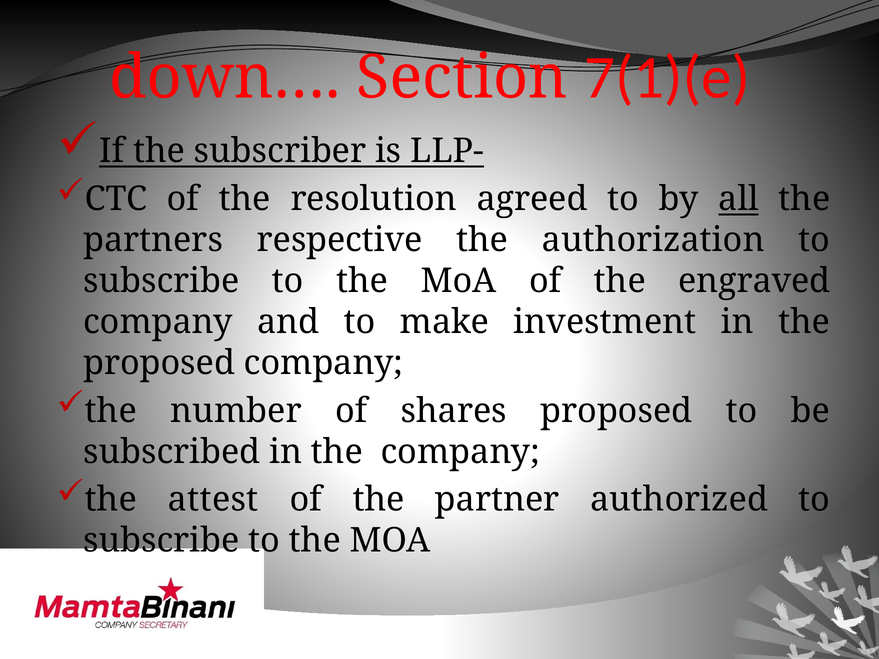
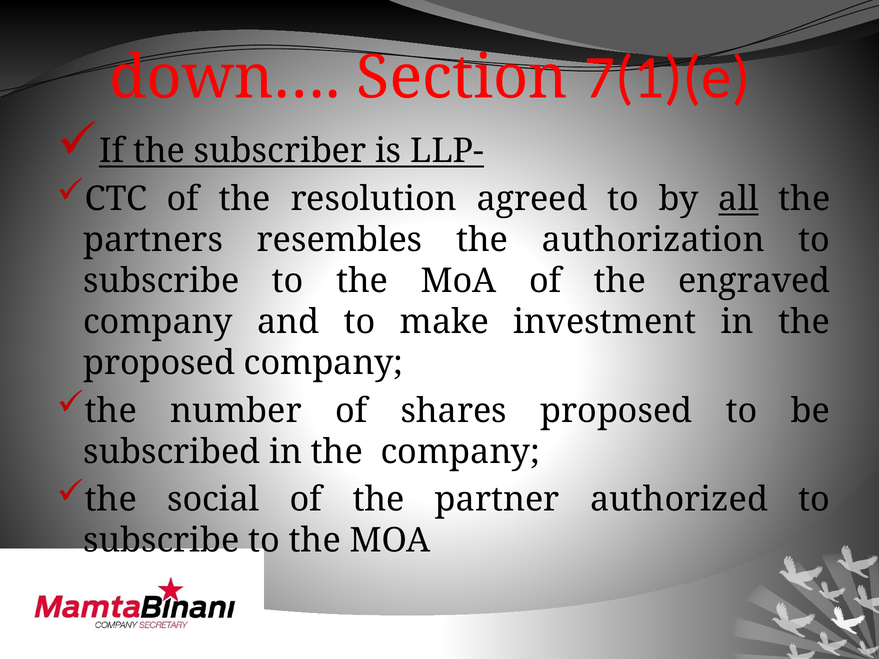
respective: respective -> resembles (340, 240)
attest: attest -> social (213, 500)
